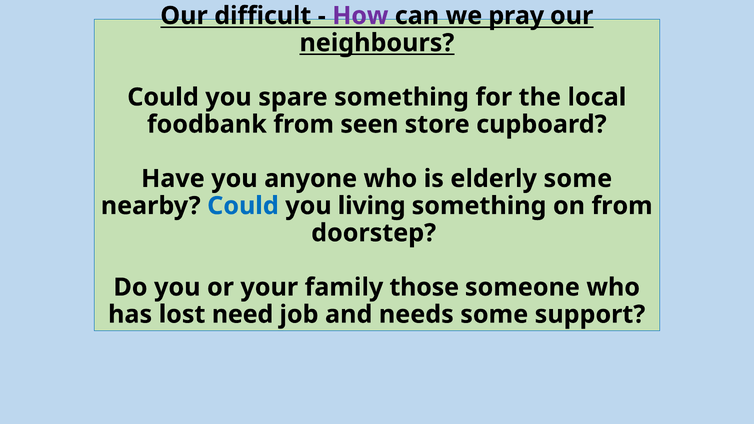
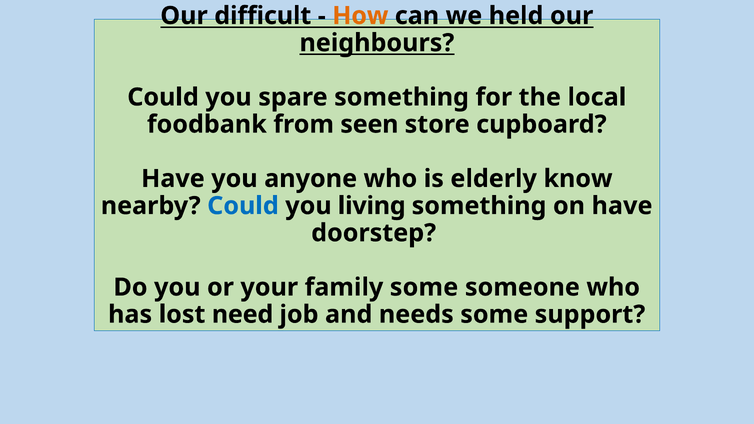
How colour: purple -> orange (360, 16)
pray: pray -> held (516, 16)
elderly some: some -> know (578, 179)
on from: from -> have (622, 206)
family those: those -> some (424, 287)
